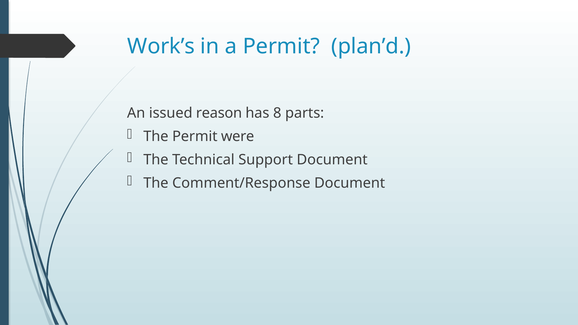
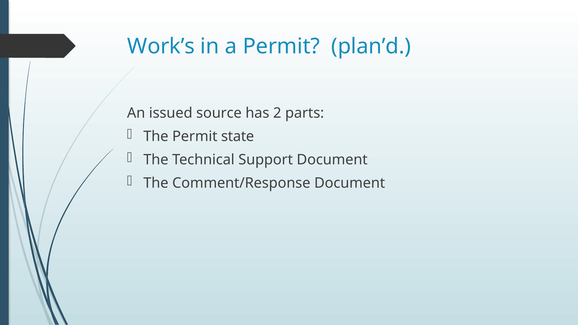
reason: reason -> source (219, 113)
8: 8 -> 2 (277, 113)
were: were -> state (238, 136)
